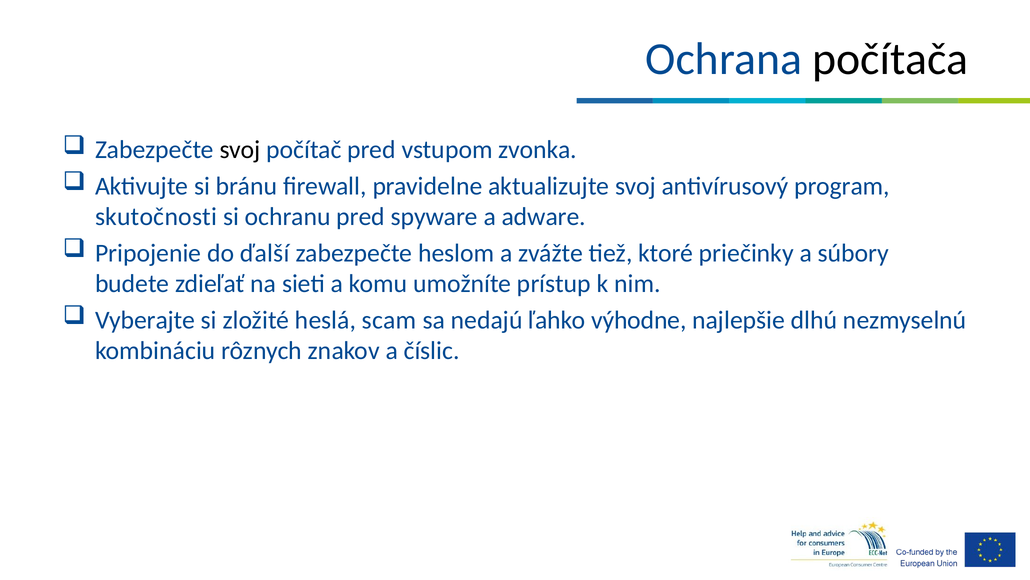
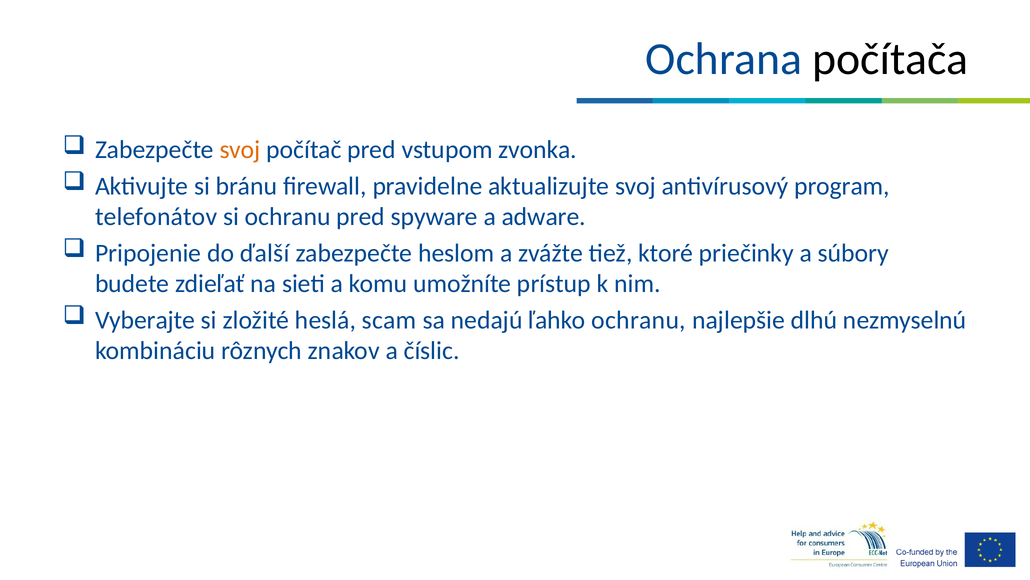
svoj colour: black -> orange (240, 150)
skutočnosti: skutočnosti -> telefonátov (156, 217)
ľahko výhodne: výhodne -> ochranu (639, 320)
